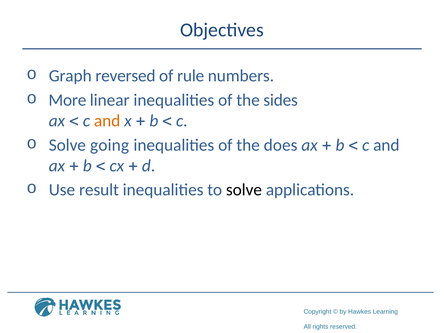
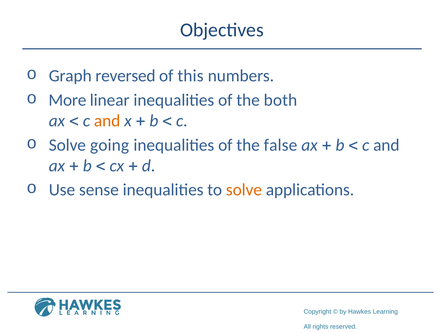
rule: rule -> this (190, 76)
sides: sides -> both (280, 100)
does: does -> false (281, 145)
result: result -> sense (99, 190)
solve colour: black -> orange (244, 190)
